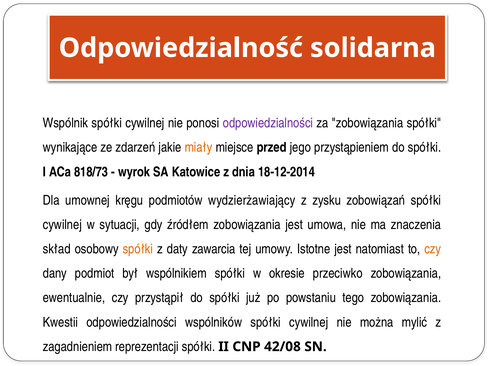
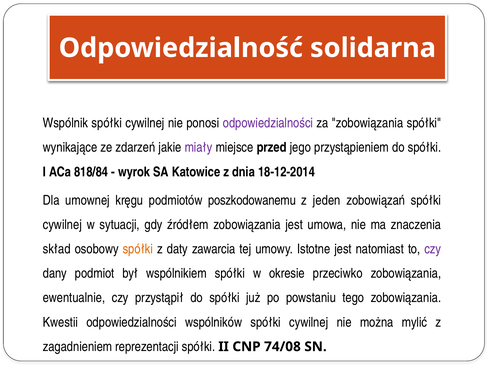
miały colour: orange -> purple (199, 148)
818/73: 818/73 -> 818/84 (91, 172)
wydzierżawiający: wydzierżawiający -> poszkodowanemu (252, 200)
zysku: zysku -> jeden (327, 200)
czy colour: orange -> purple (433, 249)
42/08: 42/08 -> 74/08 (282, 347)
